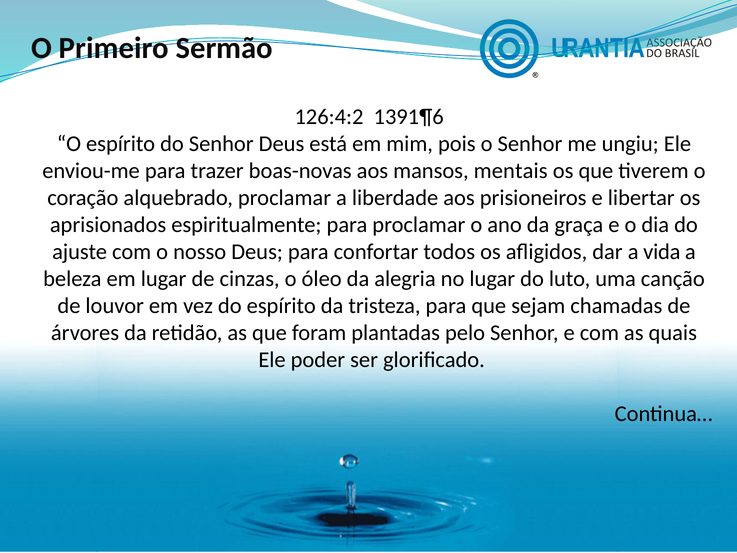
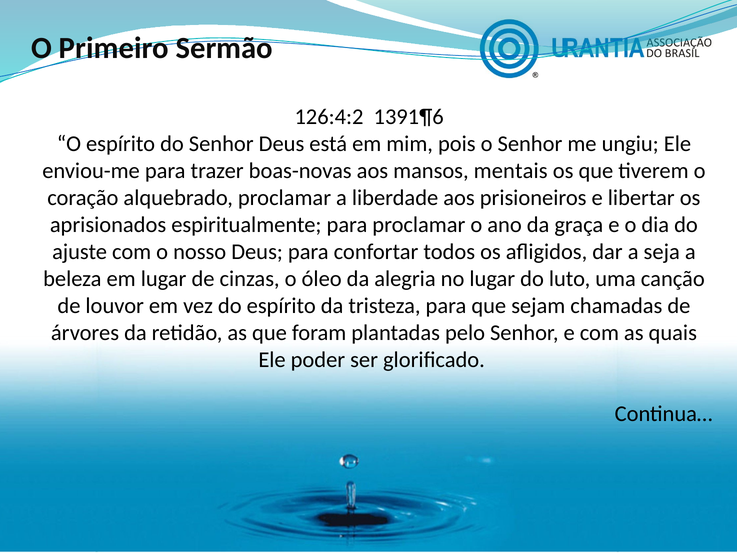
vida: vida -> seja (662, 252)
